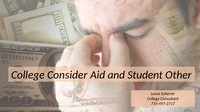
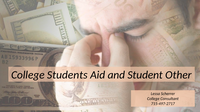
Consider: Consider -> Students (67, 75)
